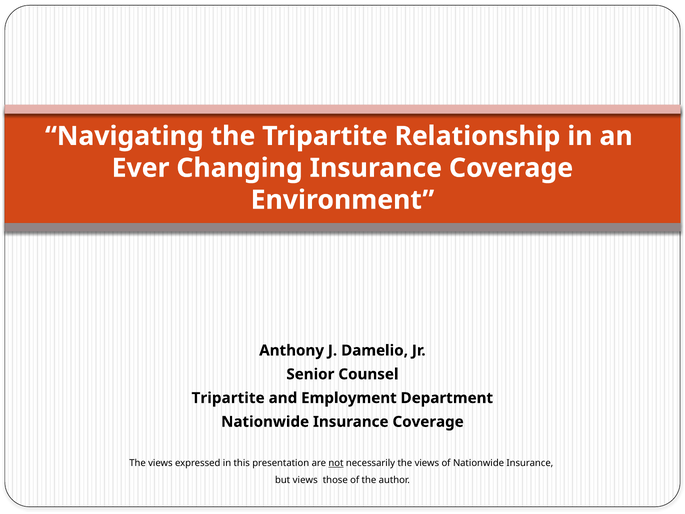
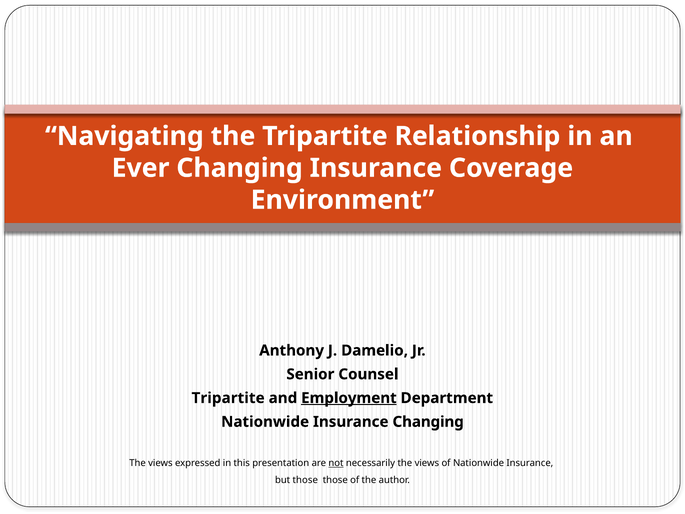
Employment underline: none -> present (349, 398)
Nationwide Insurance Coverage: Coverage -> Changing (428, 422)
but views: views -> those (305, 480)
